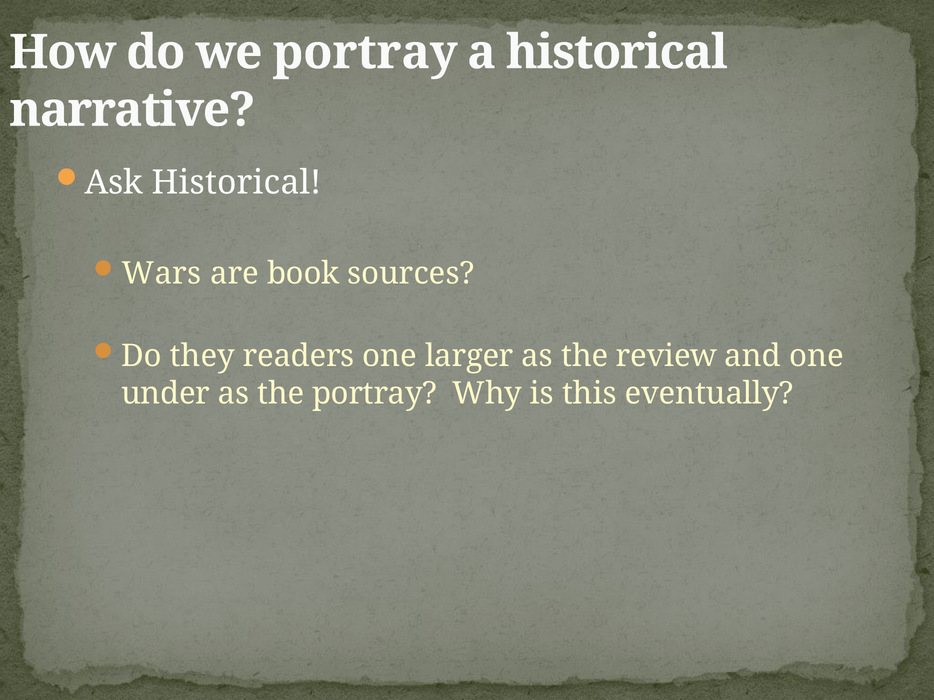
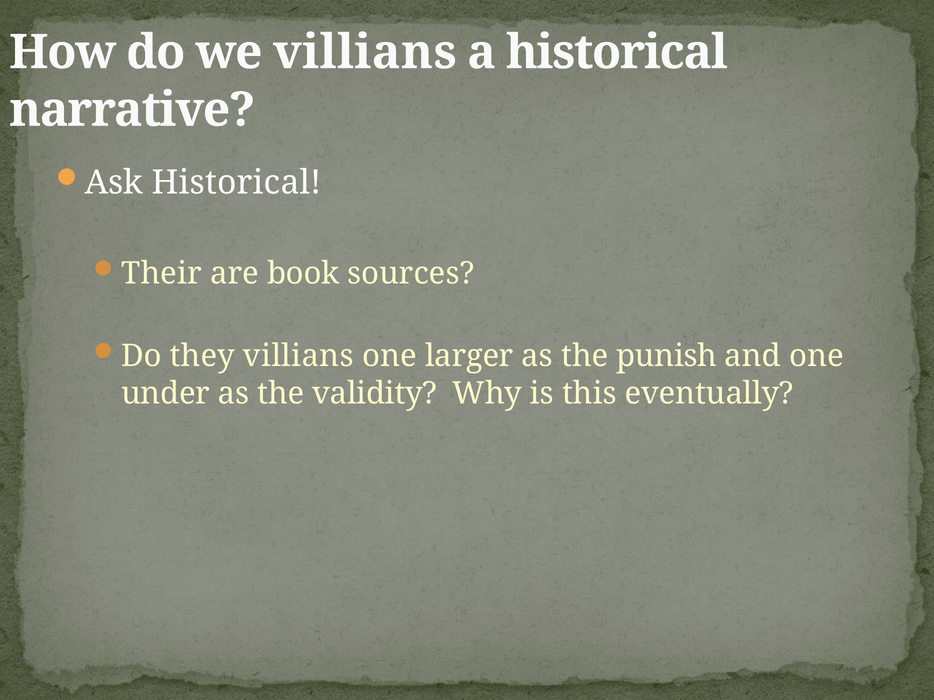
we portray: portray -> villians (365, 52)
Wars: Wars -> Their (162, 274)
they readers: readers -> villians (298, 356)
review: review -> punish (667, 356)
the portray: portray -> validity (375, 394)
